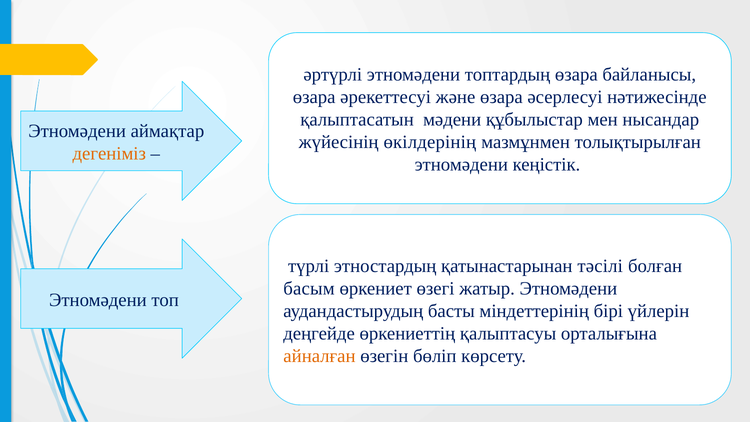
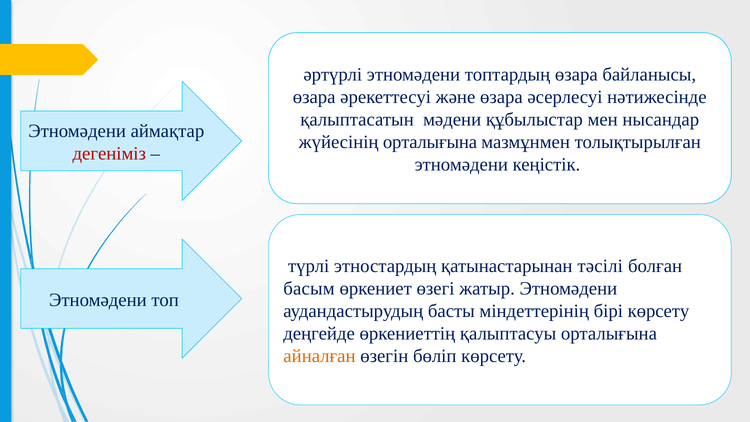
жүйесінің өкілдерінің: өкілдерінің -> орталығына (430, 142)
дегеніміз colour: orange -> red (109, 153)
бірі үйлерін: үйлерін -> көрсету (659, 311)
